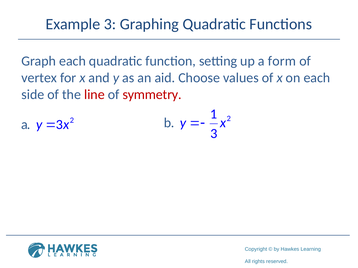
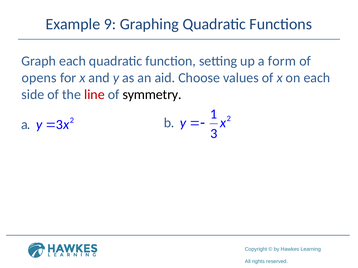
Example 3: 3 -> 9 (110, 24)
vertex: vertex -> opens (39, 78)
symmetry colour: red -> black (152, 95)
